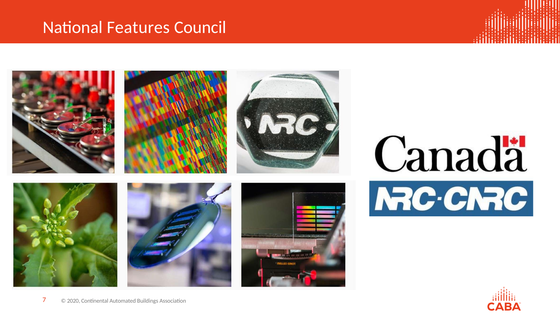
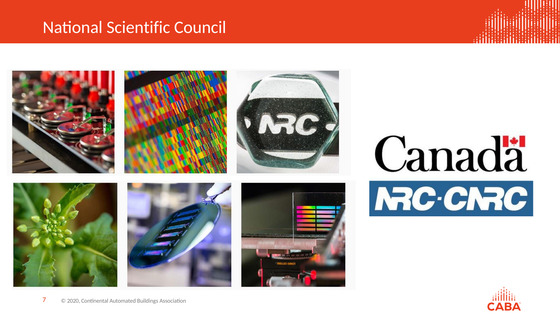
Features: Features -> Scientific (138, 27)
